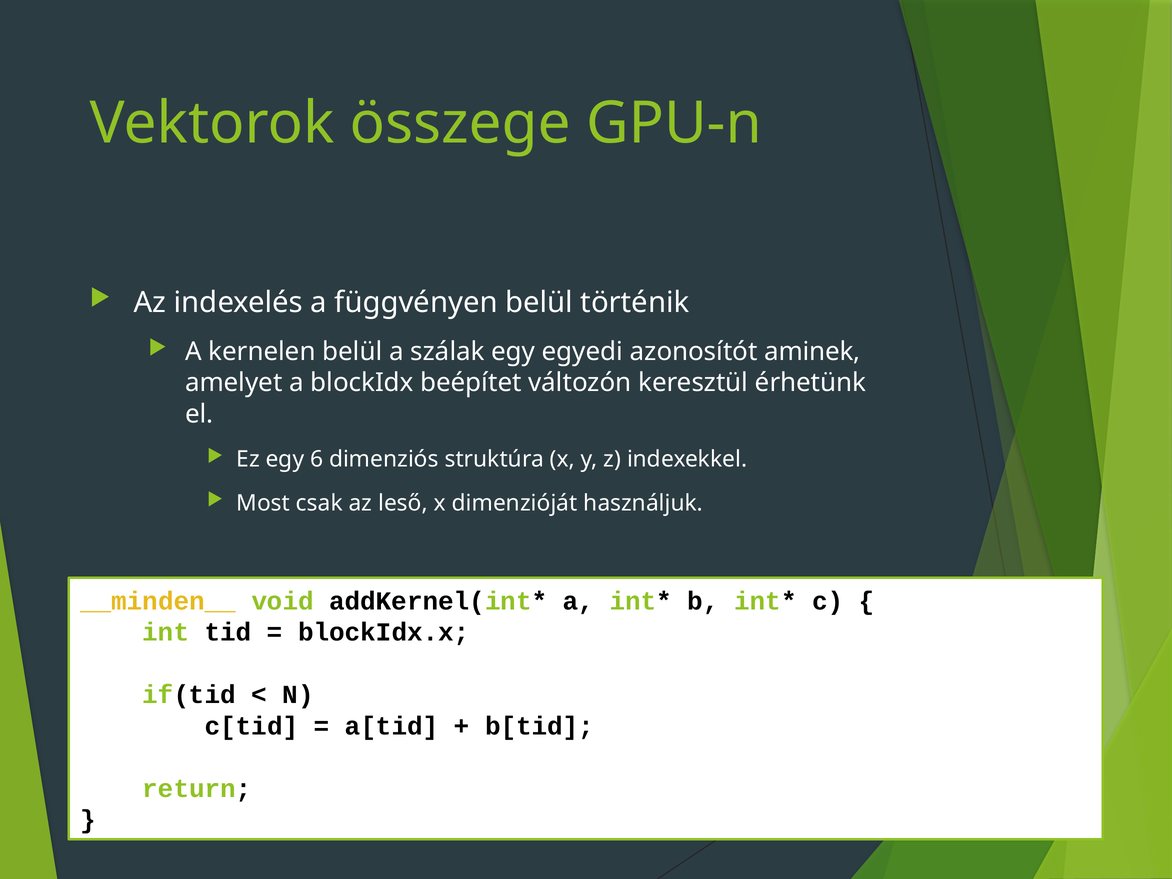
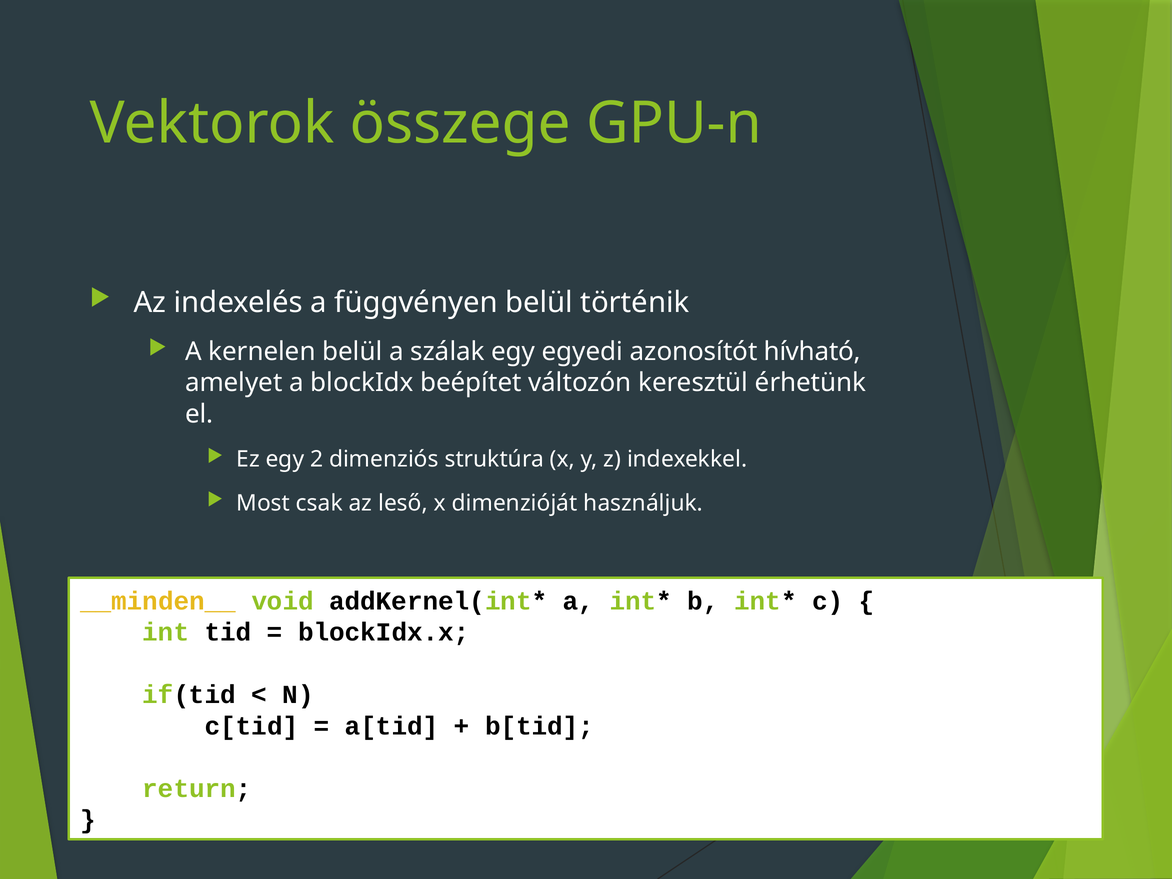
aminek: aminek -> hívható (812, 352)
6: 6 -> 2 (317, 459)
